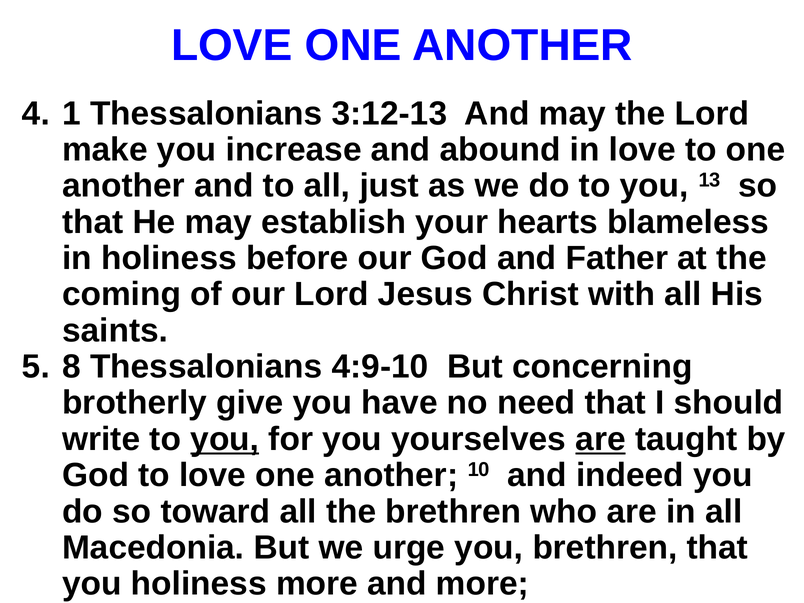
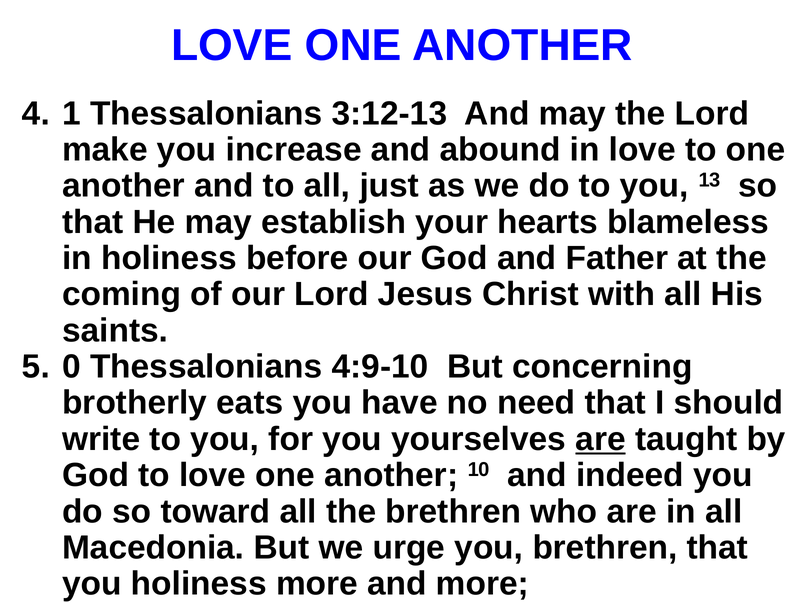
8: 8 -> 0 (71, 367)
give: give -> eats (250, 403)
you underline: present -> none (225, 439)
